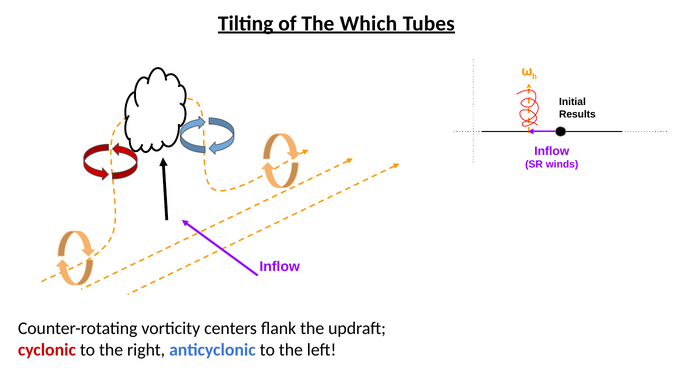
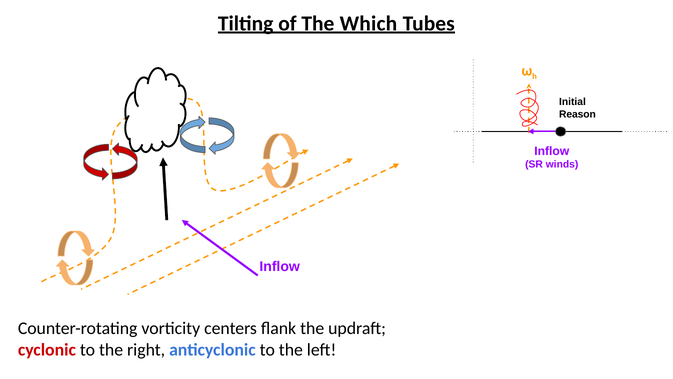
Results: Results -> Reason (577, 114)
